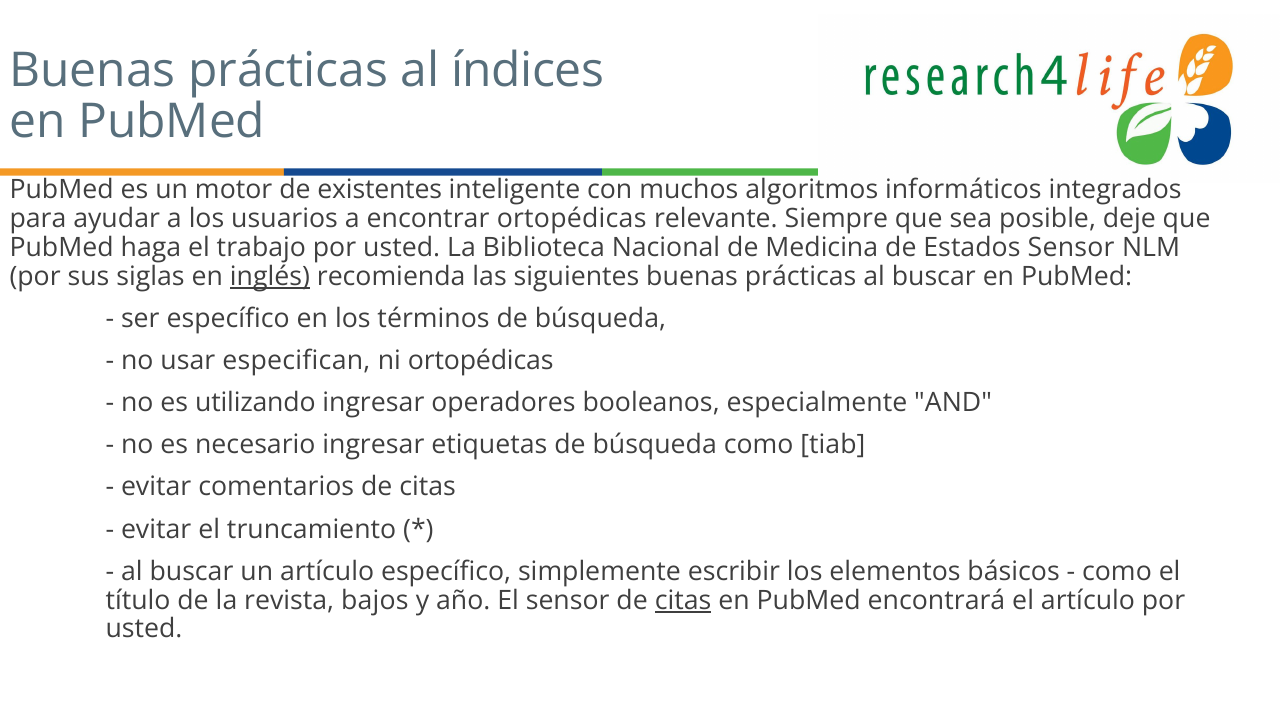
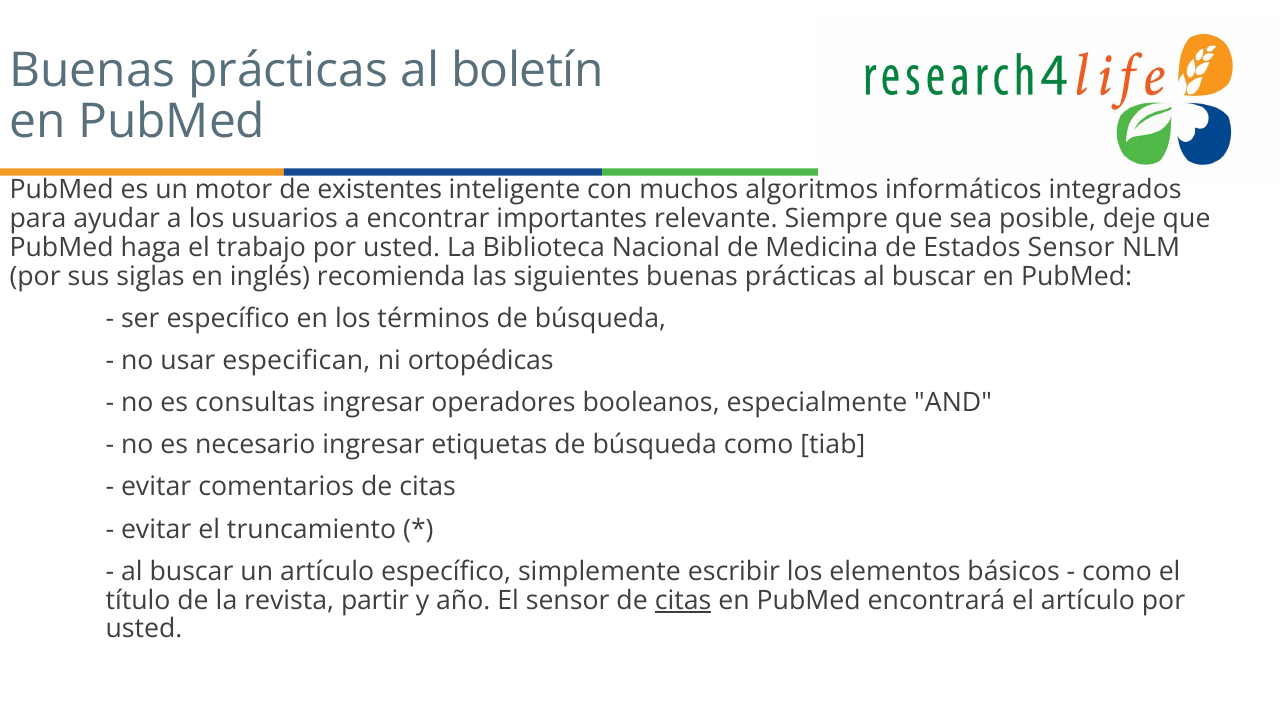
índices: índices -> boletín (528, 70)
encontrar ortopédicas: ortopédicas -> importantes (572, 219)
inglés underline: present -> none (270, 276)
utilizando: utilizando -> consultas (255, 403)
bajos: bajos -> partir (375, 600)
